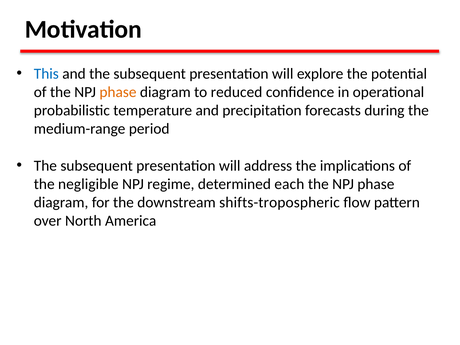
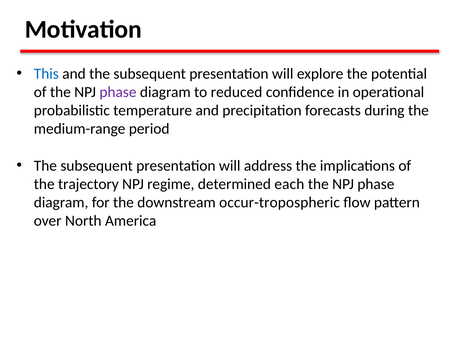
phase colour: orange -> purple (118, 92)
negligible: negligible -> trajectory (88, 184)
shifts-tropospheric: shifts-tropospheric -> occur-tropospheric (280, 202)
